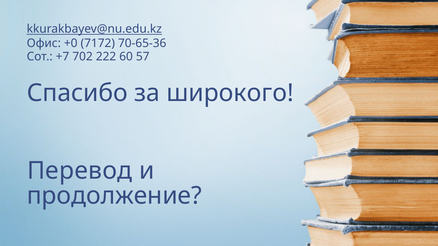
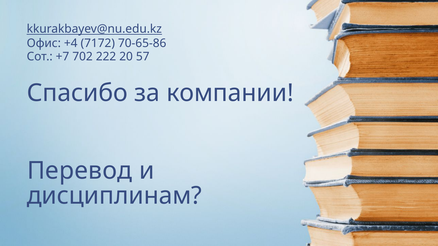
+0: +0 -> +4 (71, 43)
70-65-36: 70-65-36 -> 70-65-86 (142, 43)
60: 60 -> 20 (126, 57)
широкого: широкого -> компании (230, 93)
продолжение: продолжение -> дисциплинам (114, 196)
